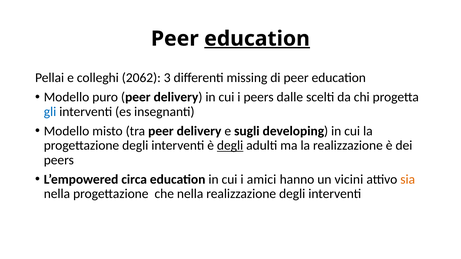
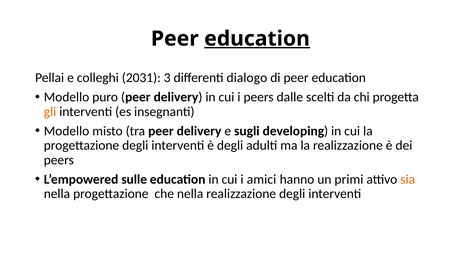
2062: 2062 -> 2031 (141, 78)
missing: missing -> dialogo (247, 78)
gli colour: blue -> orange (50, 112)
degli underline: present -> none (230, 146)
circa: circa -> sulle (134, 180)
vicini: vicini -> primi (349, 180)
